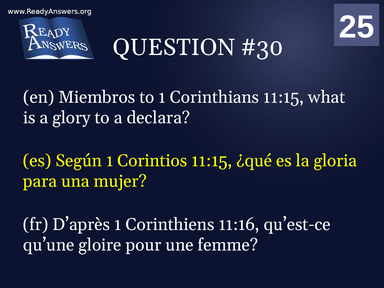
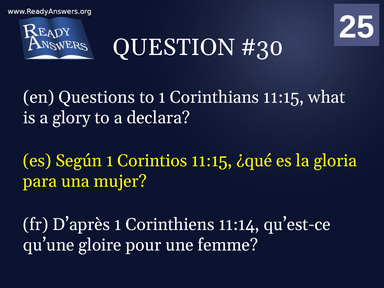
Miembros: Miembros -> Questions (97, 97)
11:16: 11:16 -> 11:14 (239, 225)
